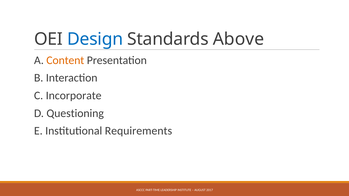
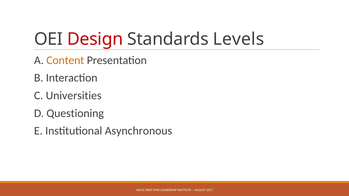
Design colour: blue -> red (95, 39)
Above: Above -> Levels (238, 39)
Incorporate: Incorporate -> Universities (74, 96)
Requirements: Requirements -> Asynchronous (138, 131)
